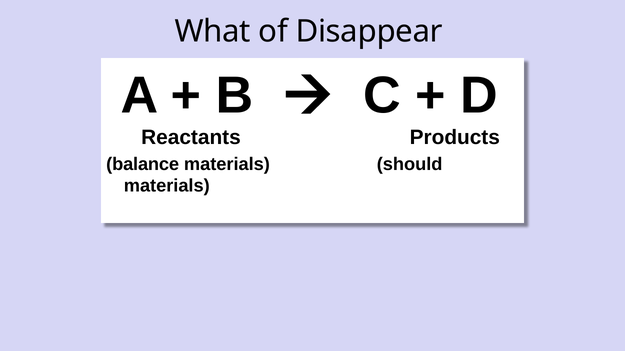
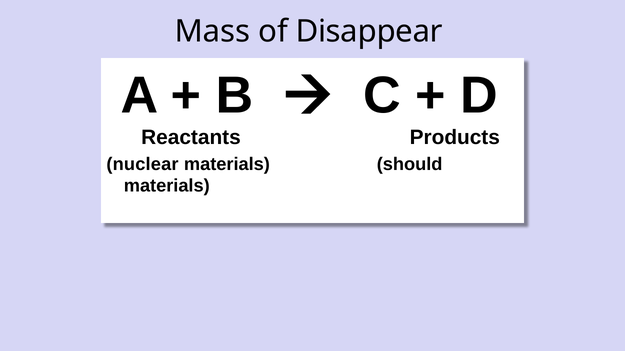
What: What -> Mass (213, 31)
balance: balance -> nuclear (142, 164)
